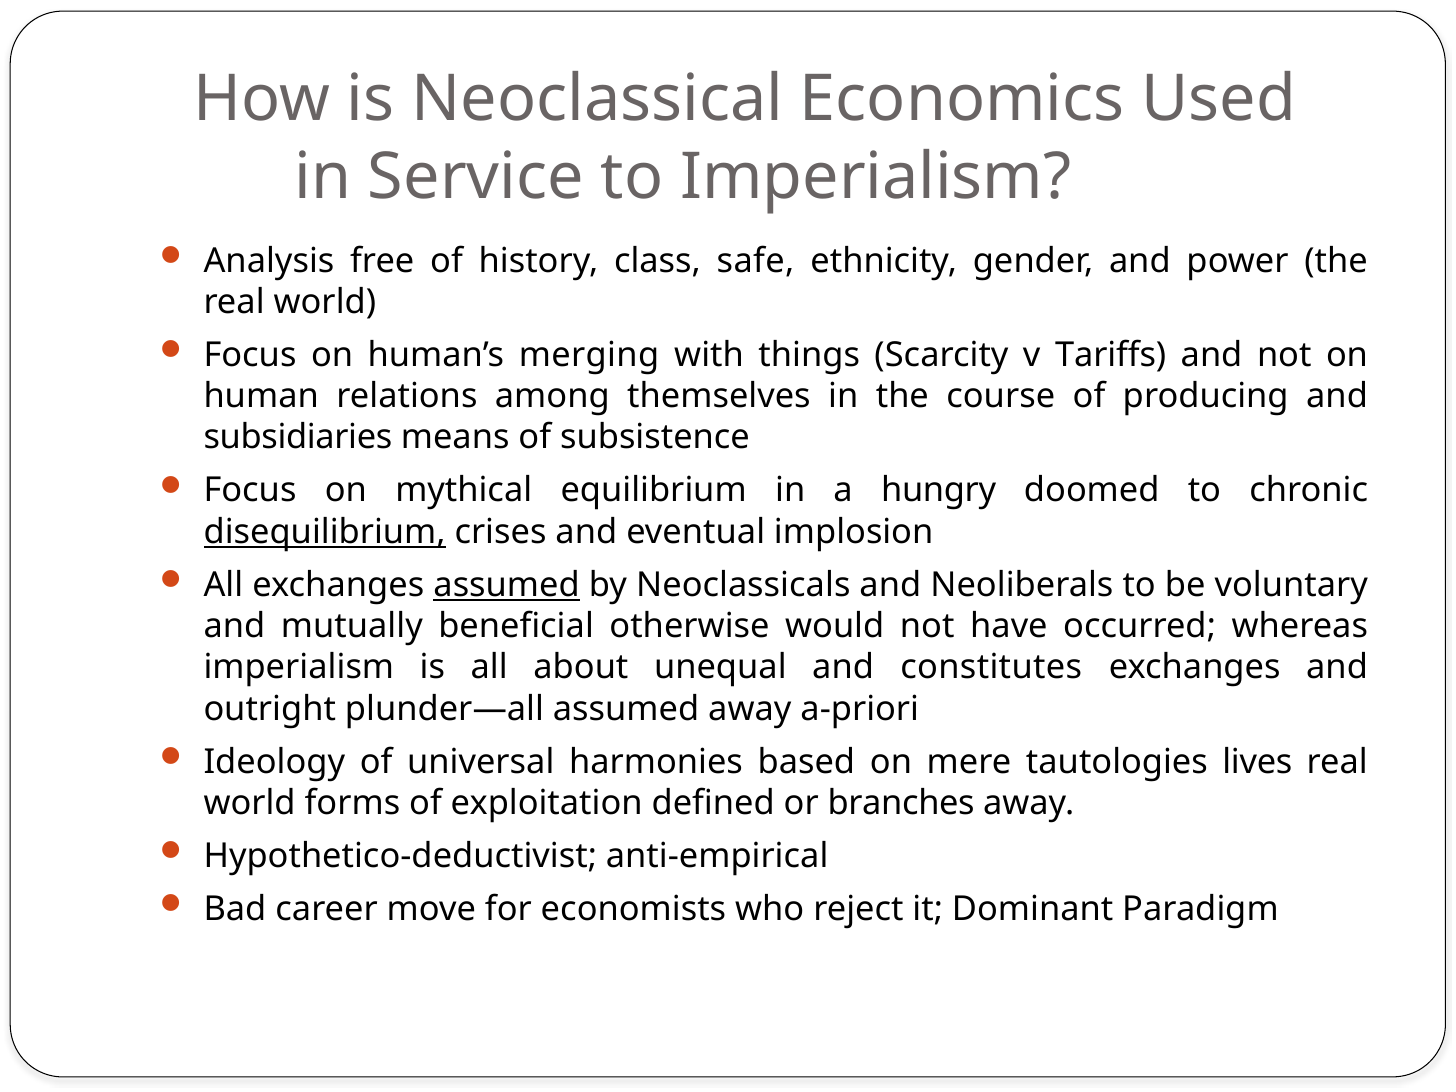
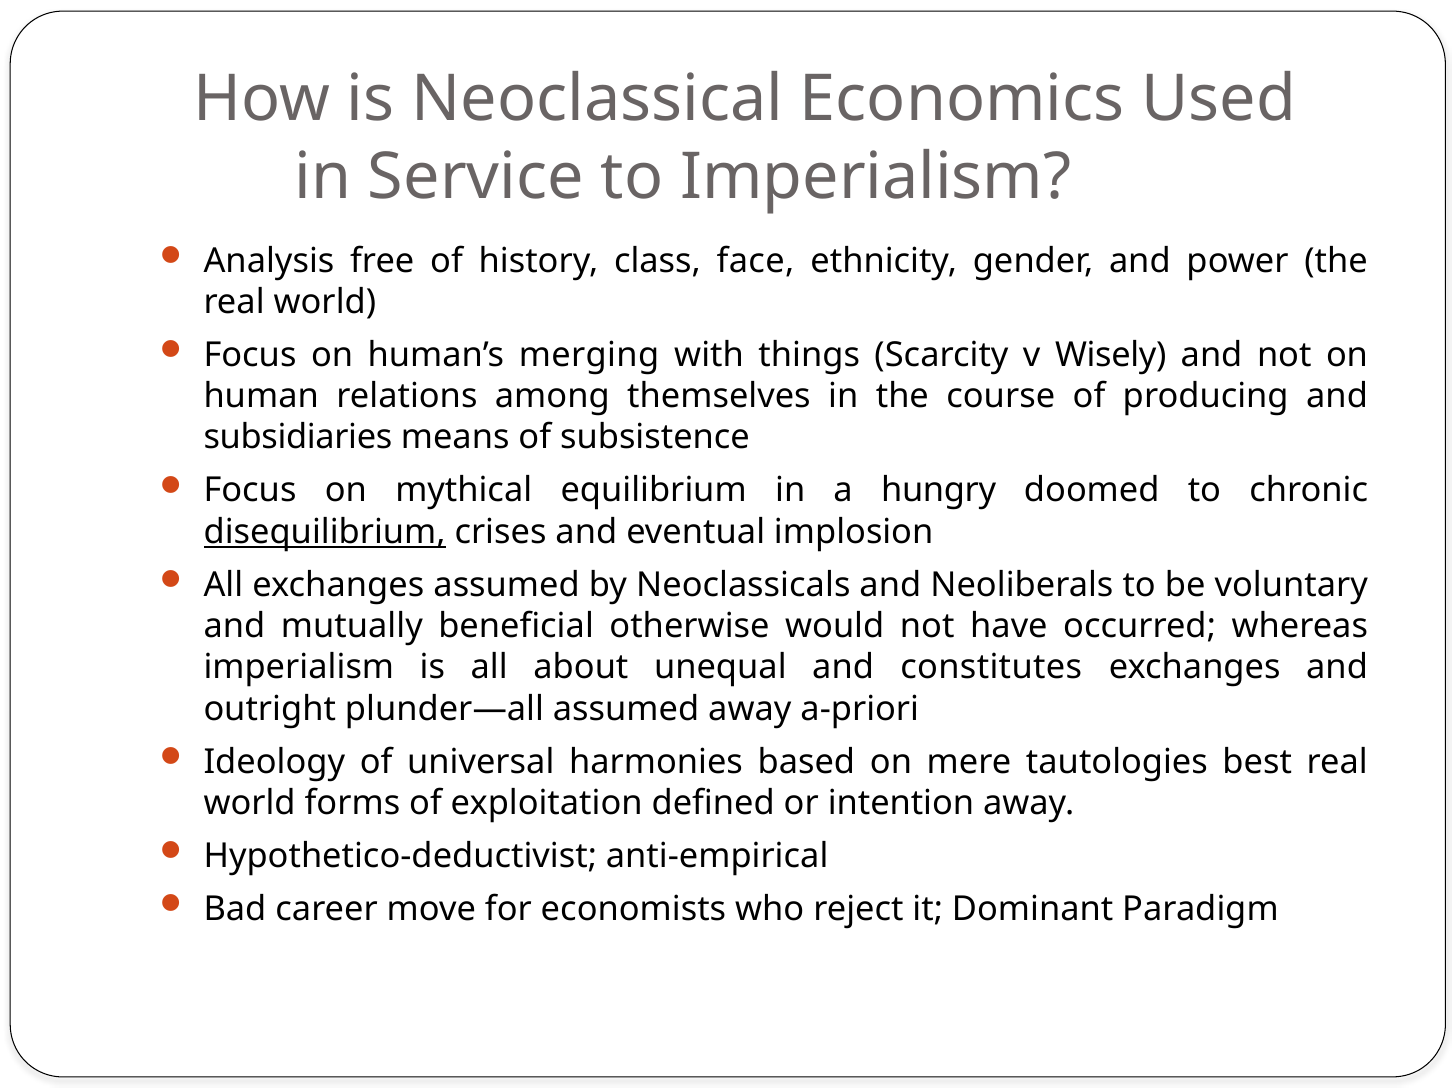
safe: safe -> face (755, 261)
Tariffs: Tariffs -> Wisely (1111, 355)
assumed underline: present -> none (507, 585)
lives: lives -> best (1257, 762)
branches: branches -> intention (901, 803)
